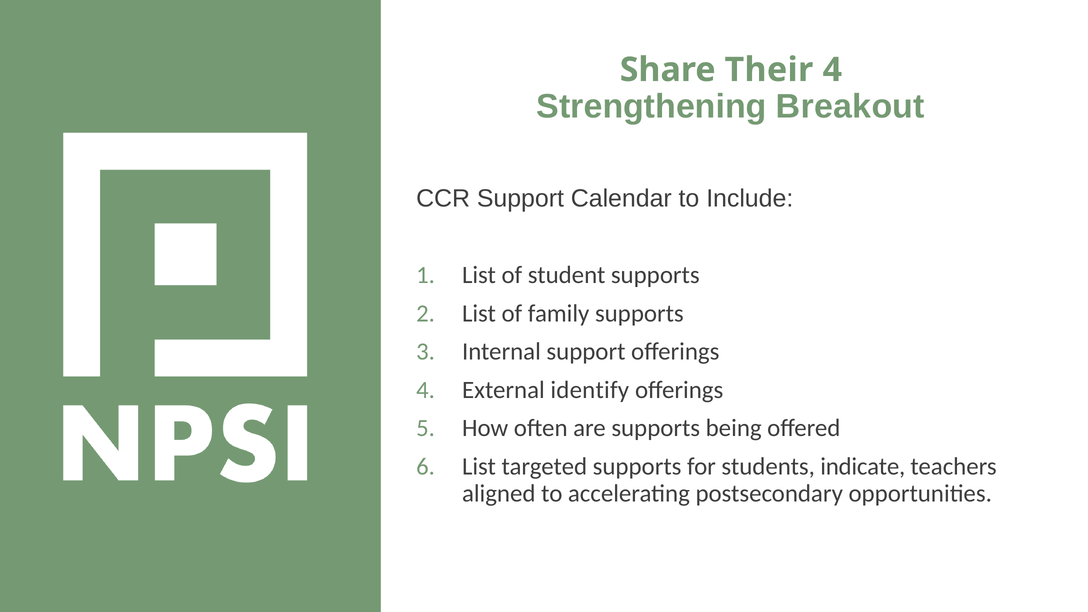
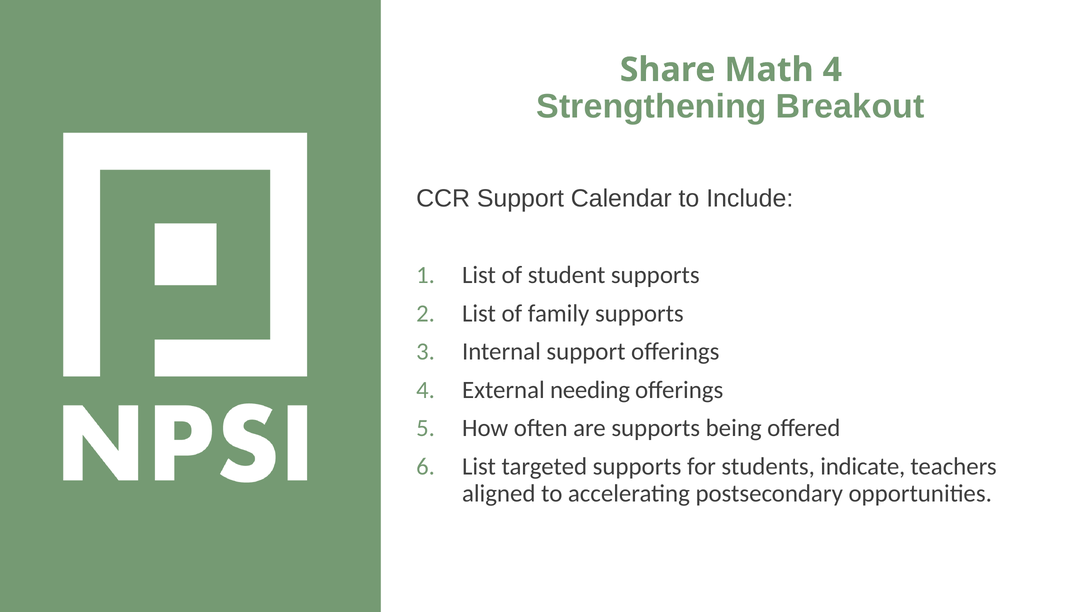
Their: Their -> Math (769, 70)
identify: identify -> needing (590, 390)
